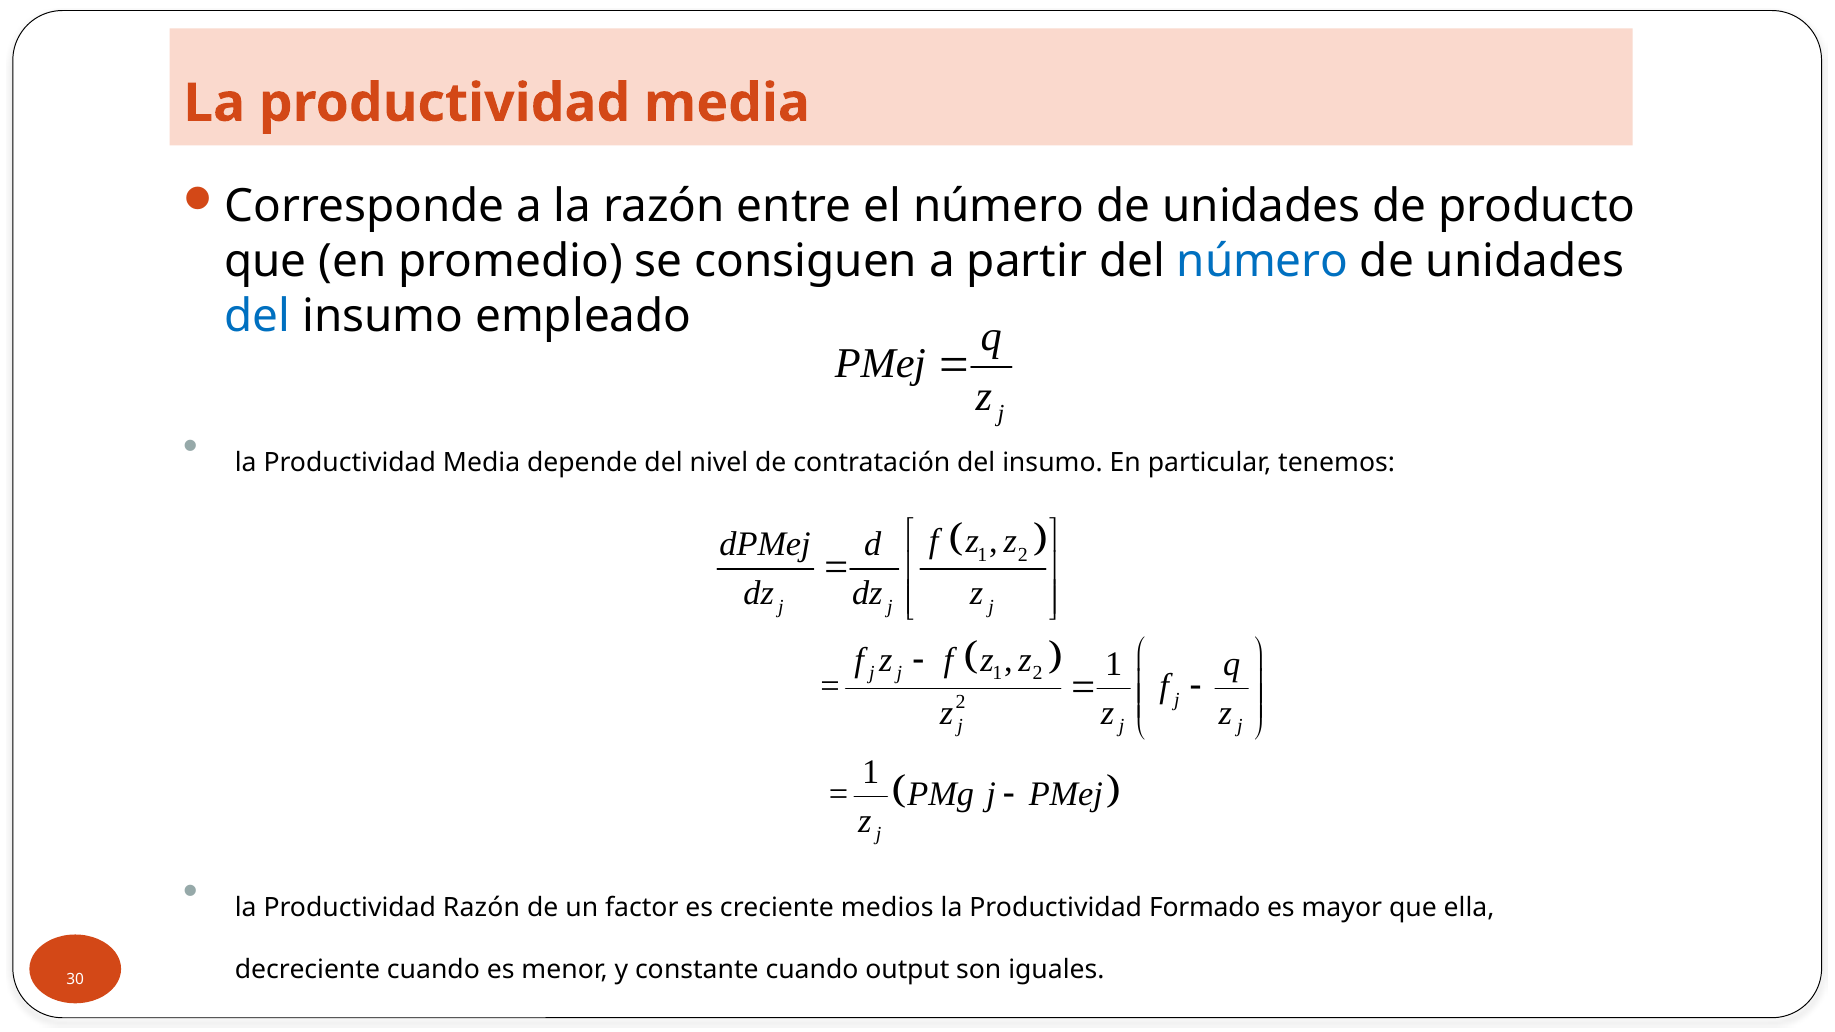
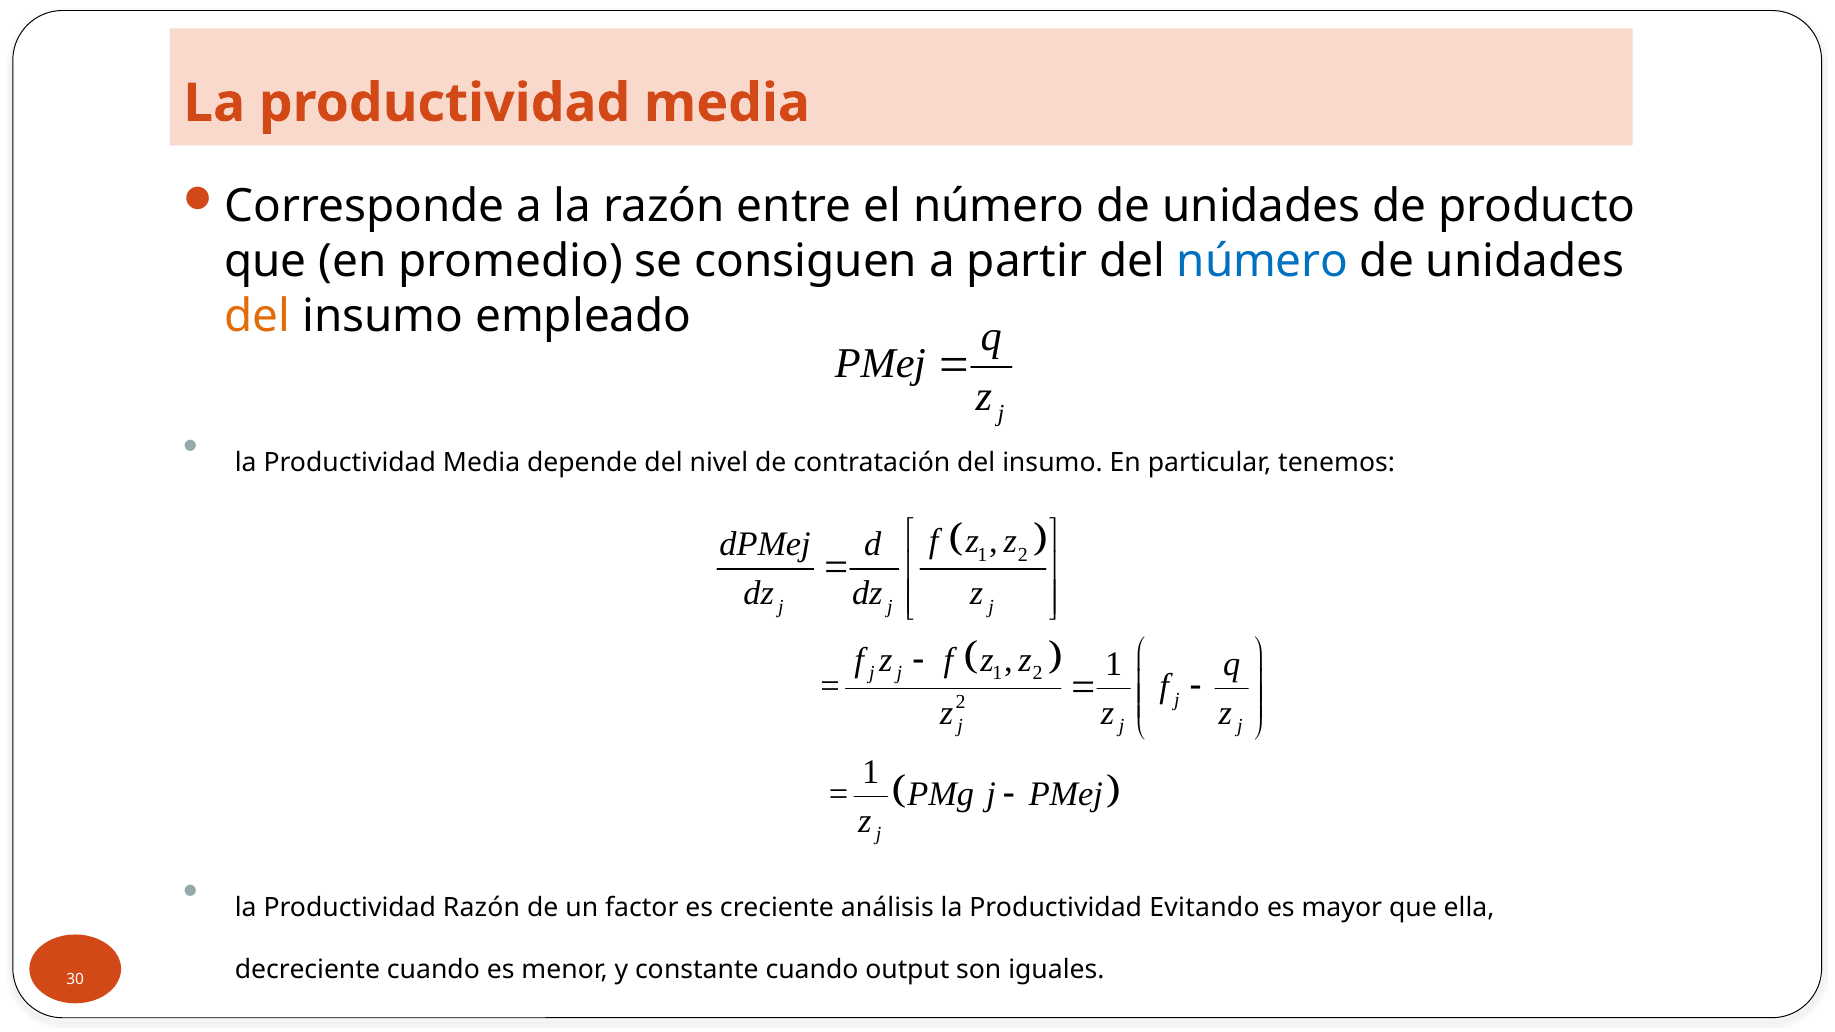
del colour: blue -> orange (257, 317)
medios: medios -> análisis (887, 908)
Formado: Formado -> Evitando (1204, 908)
